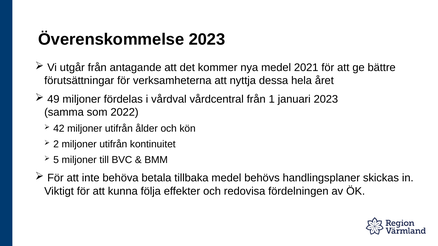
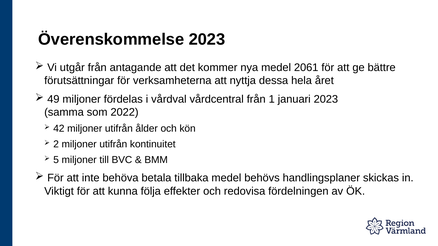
2021: 2021 -> 2061 (306, 68)
